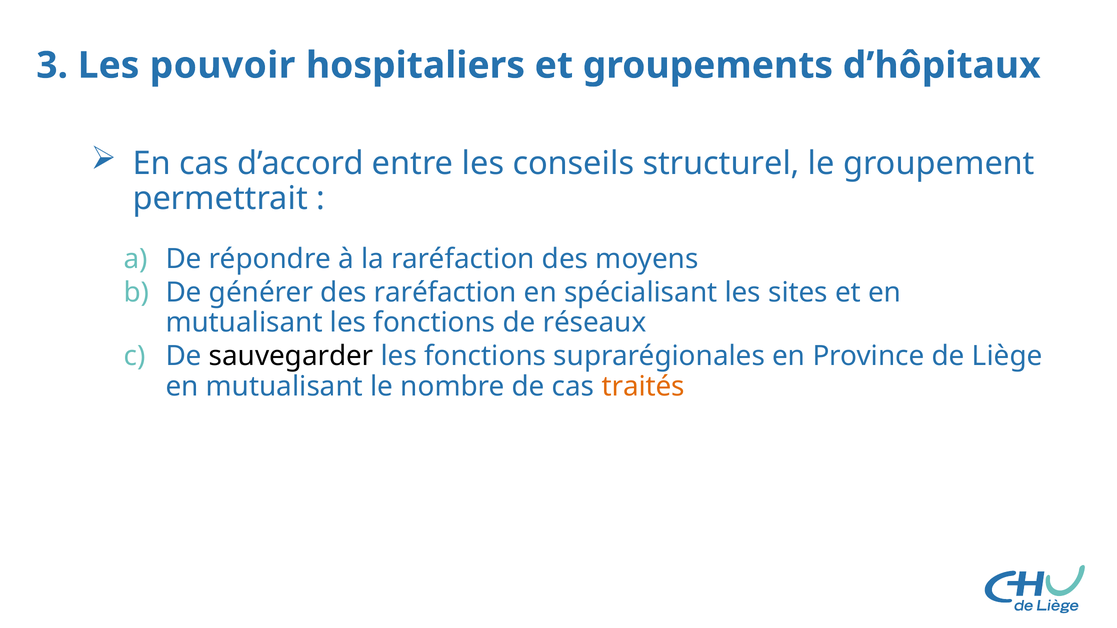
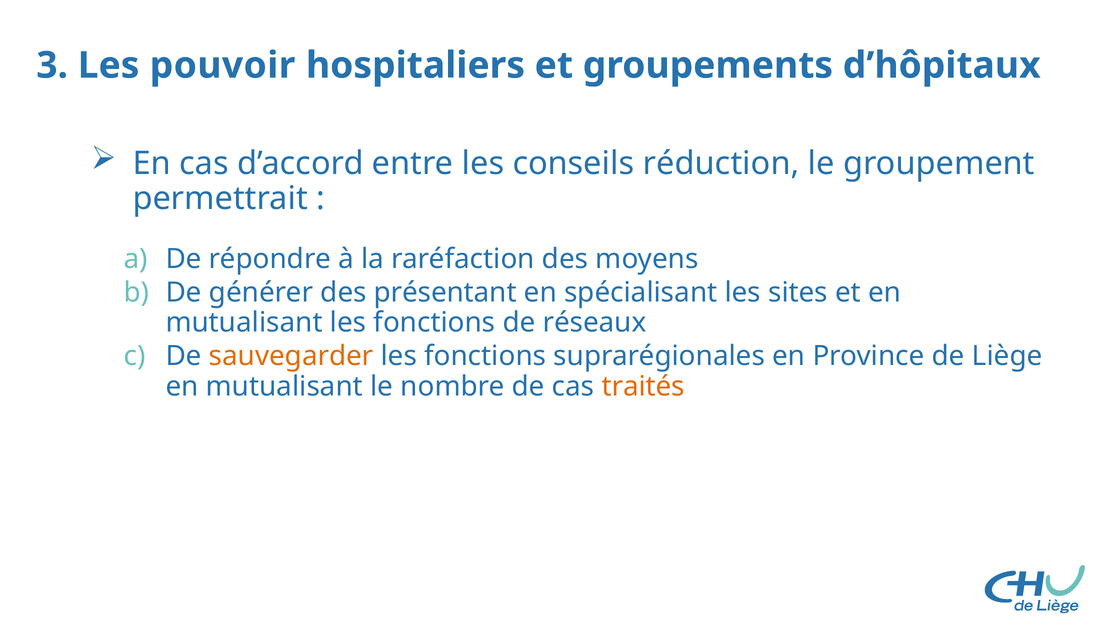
structurel: structurel -> réduction (721, 163)
des raréfaction: raréfaction -> présentant (445, 293)
sauvegarder colour: black -> orange (291, 356)
